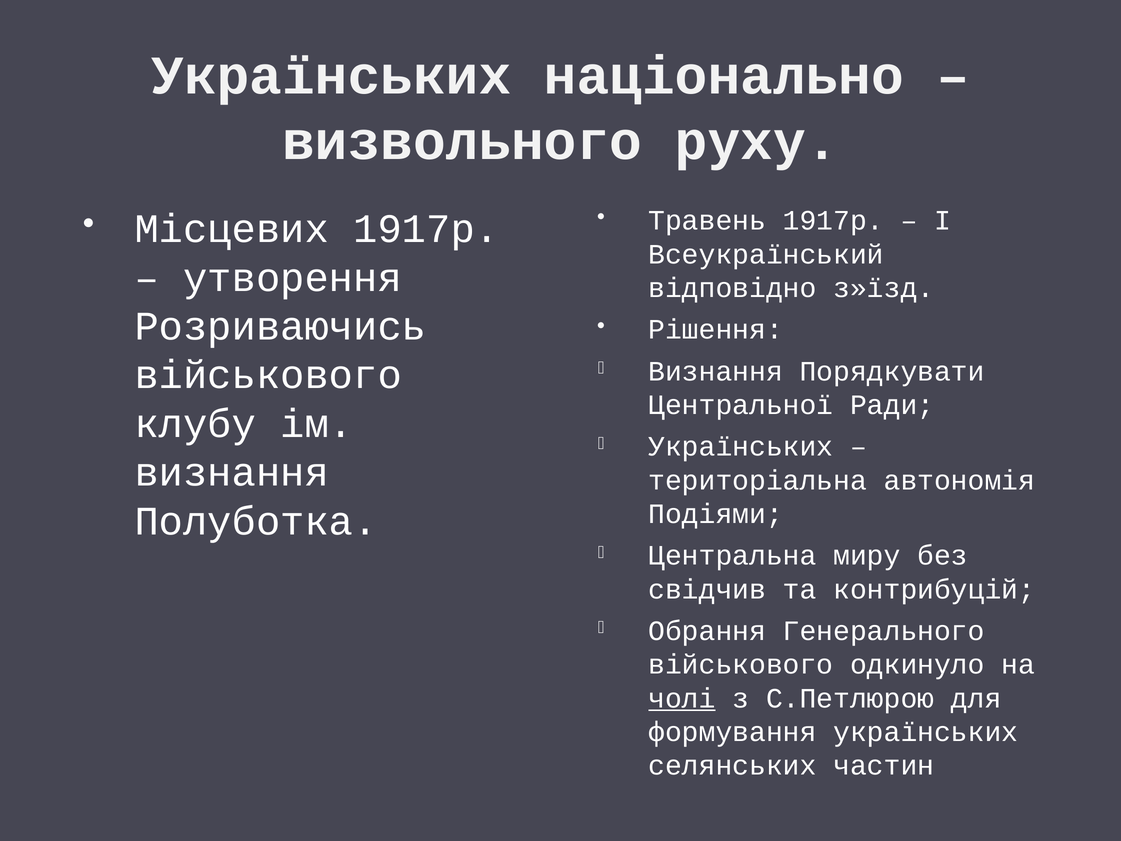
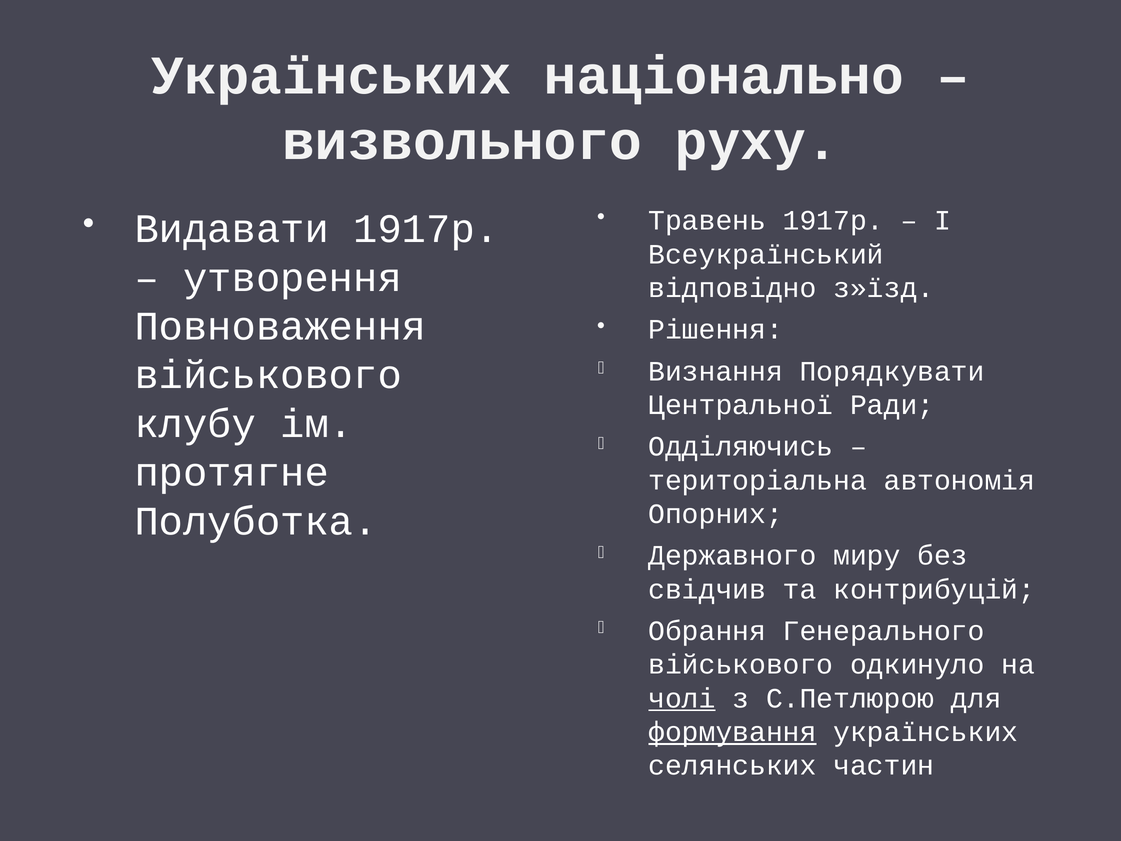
Місцевих: Місцевих -> Видавати (232, 229)
Розриваючись: Розриваючись -> Повноваження (280, 326)
Українських: Українських -> Одділяючись (741, 447)
визнання: визнання -> протягне (232, 472)
Подіями: Подіями -> Опорних (716, 514)
Центральна: Центральна -> Державного (732, 556)
формування underline: none -> present (732, 732)
